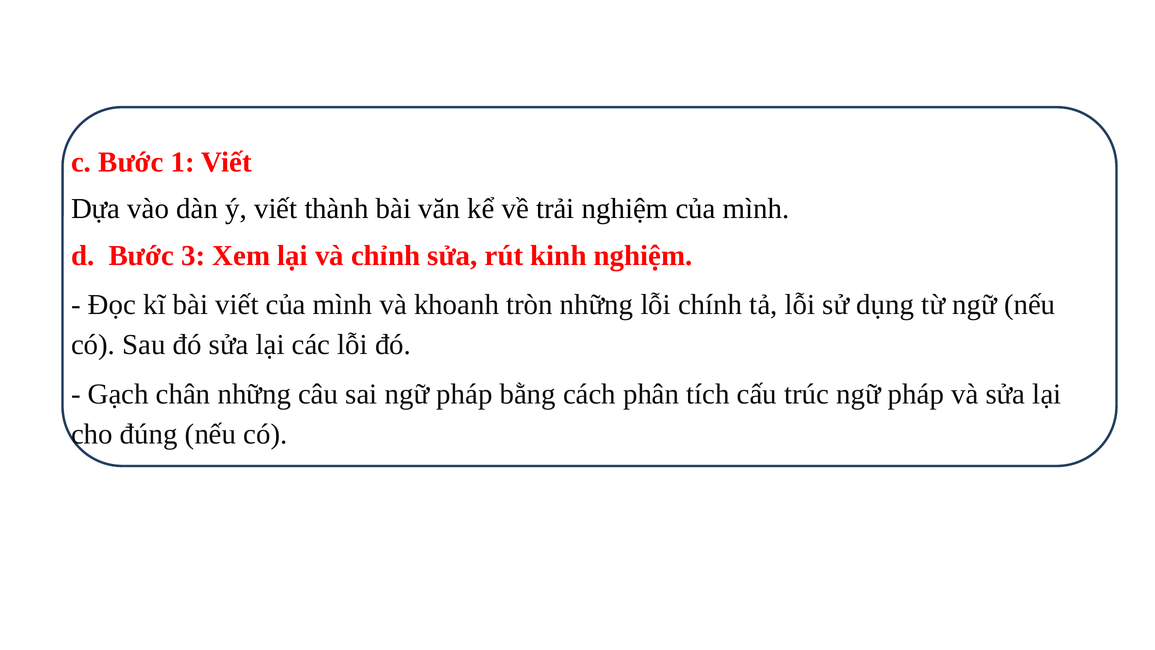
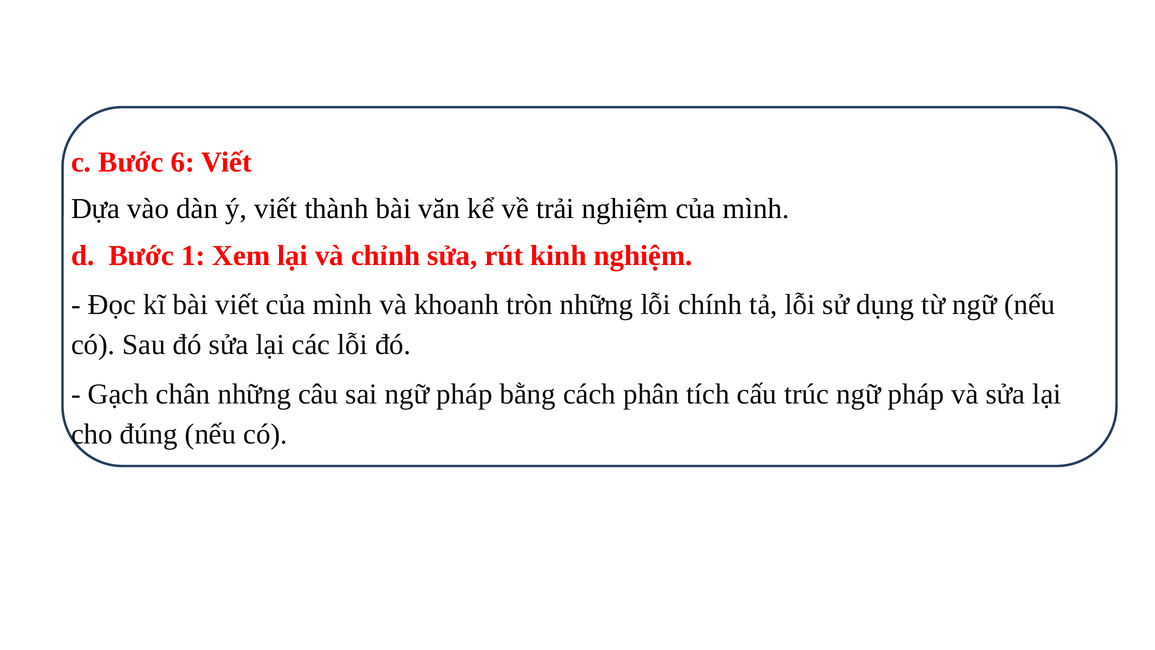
1: 1 -> 6 (183, 162)
3: 3 -> 1 (193, 255)
